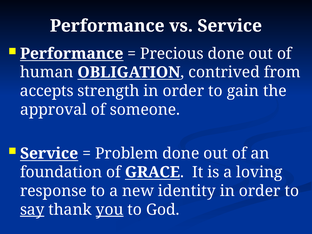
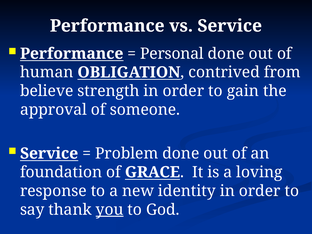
Precious: Precious -> Personal (172, 54)
accepts: accepts -> believe (47, 91)
say underline: present -> none (32, 210)
